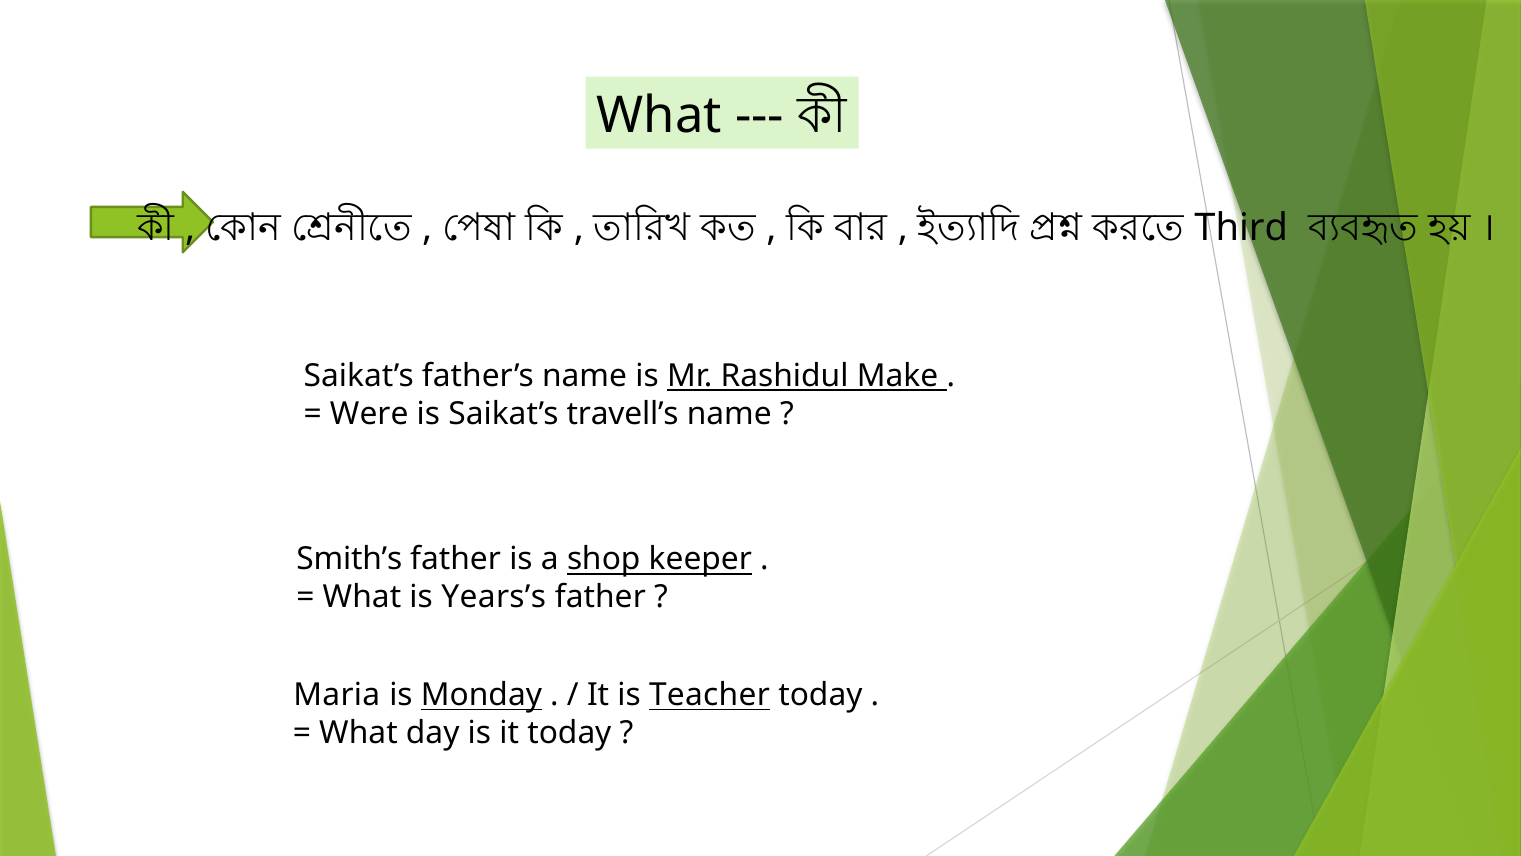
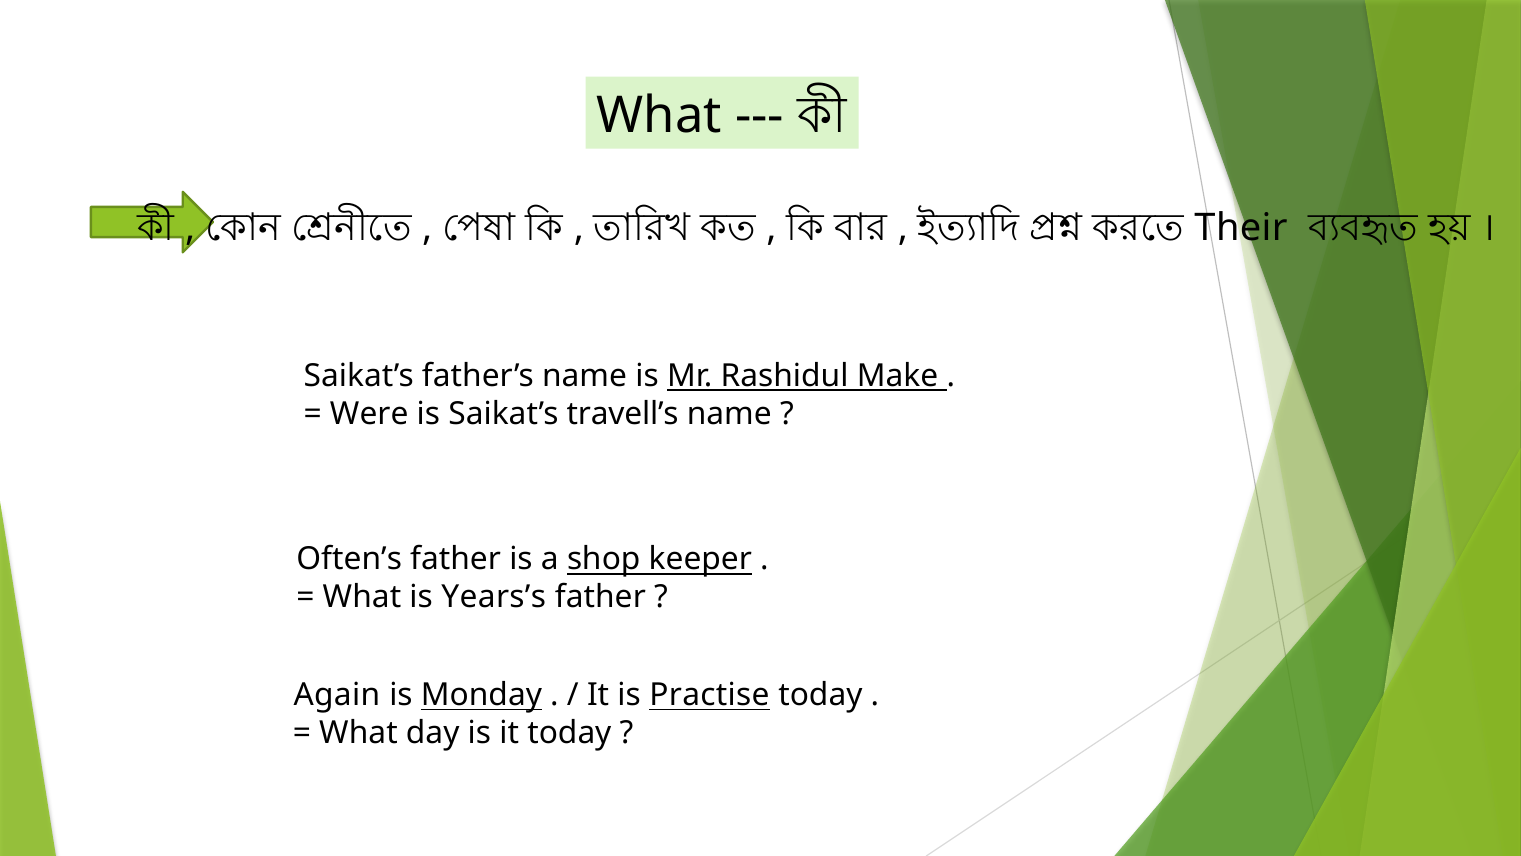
Third: Third -> Their (1241, 228)
Smith’s: Smith’s -> Often’s (349, 559)
Maria: Maria -> Again (337, 695)
Teacher: Teacher -> Practise (709, 695)
